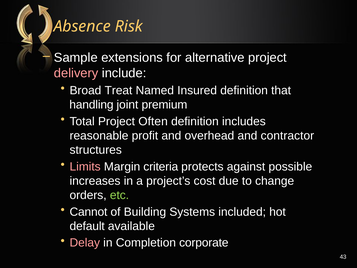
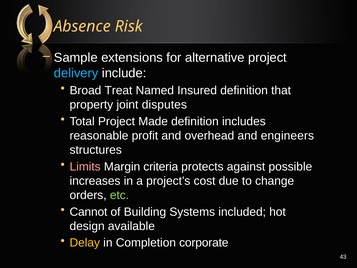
delivery colour: pink -> light blue (76, 73)
handling: handling -> property (91, 105)
premium: premium -> disputes (164, 105)
Often: Often -> Made (153, 121)
contractor: contractor -> engineers (287, 135)
default: default -> design (87, 226)
Delay colour: pink -> yellow (85, 243)
